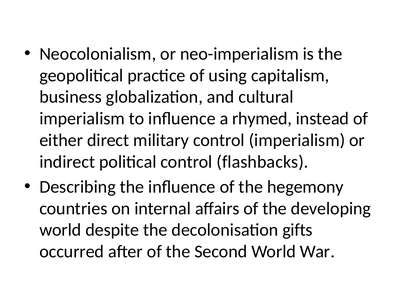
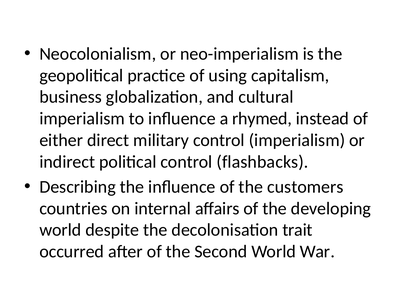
hegemony: hegemony -> customers (305, 187)
gifts: gifts -> trait (298, 230)
